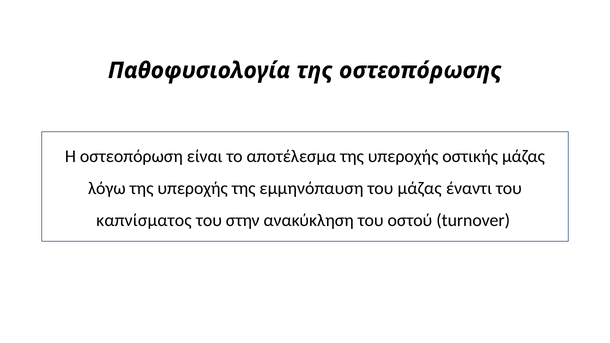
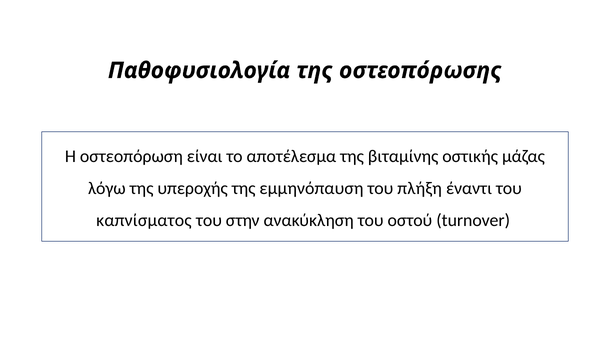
αποτέλεσμα της υπεροχής: υπεροχής -> βιταμίνης (403, 157)
του μάζας: μάζας -> πλήξη (420, 189)
